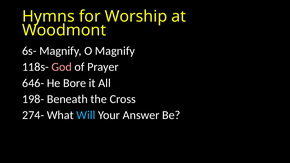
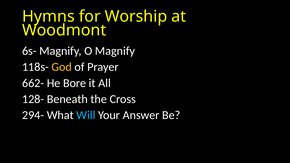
God colour: pink -> yellow (62, 67)
646-: 646- -> 662- (33, 83)
198-: 198- -> 128- (33, 99)
274-: 274- -> 294- (33, 115)
